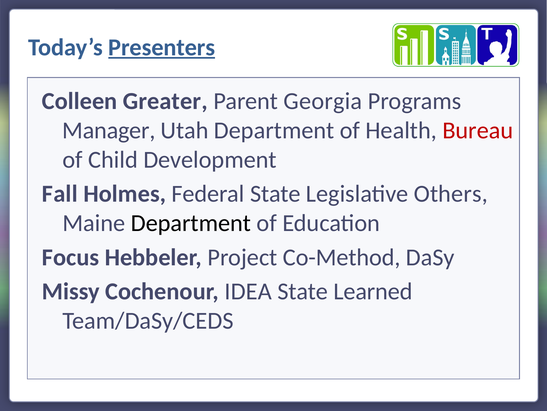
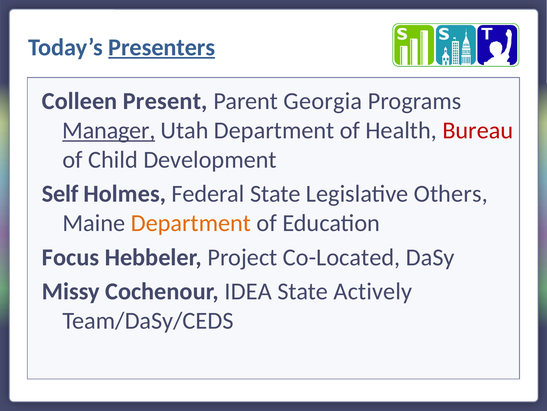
Greater: Greater -> Present (165, 101)
Manager underline: none -> present (109, 130)
Fall: Fall -> Self (60, 194)
Department colour: black -> orange (191, 223)
Co-Method: Co-Method -> Co-Located (342, 257)
Learned: Learned -> Actively (373, 291)
